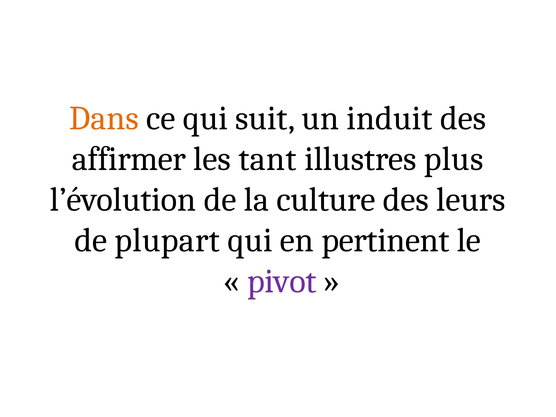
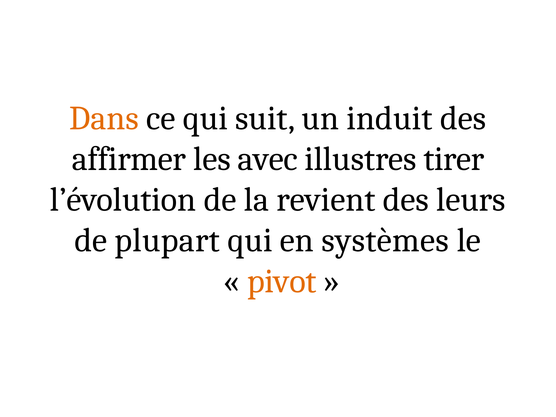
tant: tant -> avec (268, 159)
plus: plus -> tirer (454, 159)
culture: culture -> revient (326, 200)
pertinent: pertinent -> systèmes (385, 240)
pivot colour: purple -> orange (282, 281)
